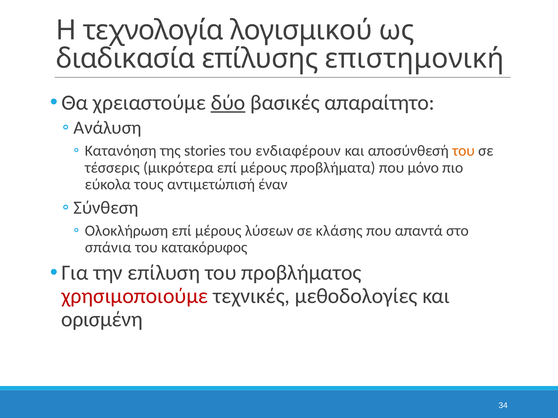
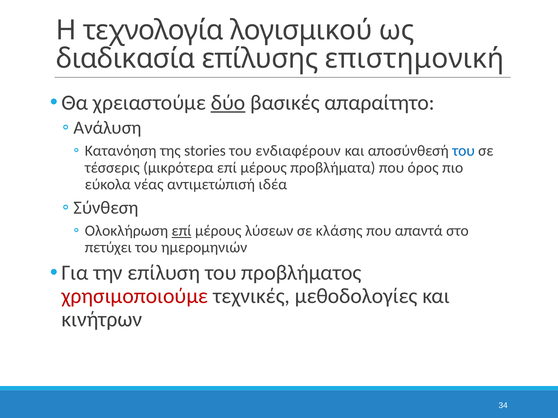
του colour: orange -> blue (464, 151)
μόνο: μόνο -> όρος (423, 168)
τους: τους -> νέας (149, 185)
έναν: έναν -> ιδέα (273, 185)
επί underline: none -> present (182, 231)
σπάνια: σπάνια -> πετύχει (108, 248)
κατακόρυφος: κατακόρυφος -> ημερομηνιών (204, 248)
ορισμένη: ορισμένη -> κινήτρων (102, 320)
